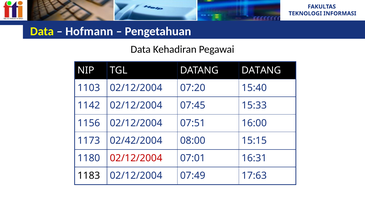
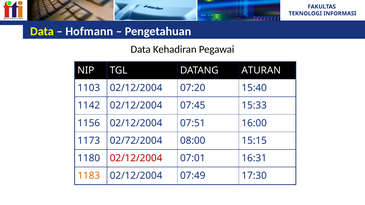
DATANG DATANG: DATANG -> ATURAN (261, 70)
02/42/2004: 02/42/2004 -> 02/72/2004 (136, 141)
1183 colour: black -> orange (89, 176)
17:63: 17:63 -> 17:30 (254, 176)
